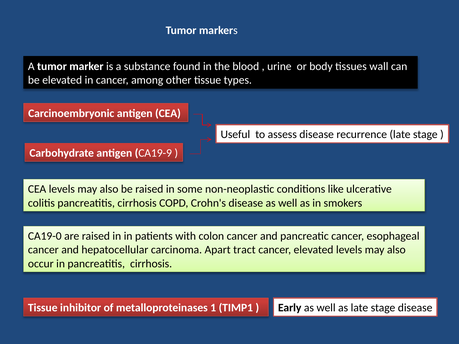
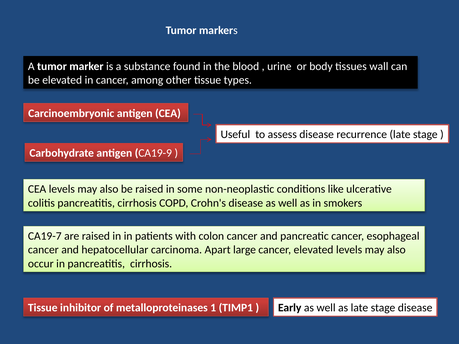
CA19-0: CA19-0 -> CA19-7 (45, 236)
tract: tract -> large (245, 250)
